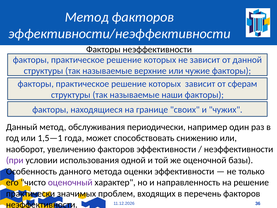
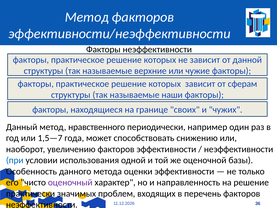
обслуживания: обслуживания -> нравственного (97, 127)
1,5—1: 1,5—1 -> 1,5—7 (50, 138)
при colour: purple -> blue (15, 160)
